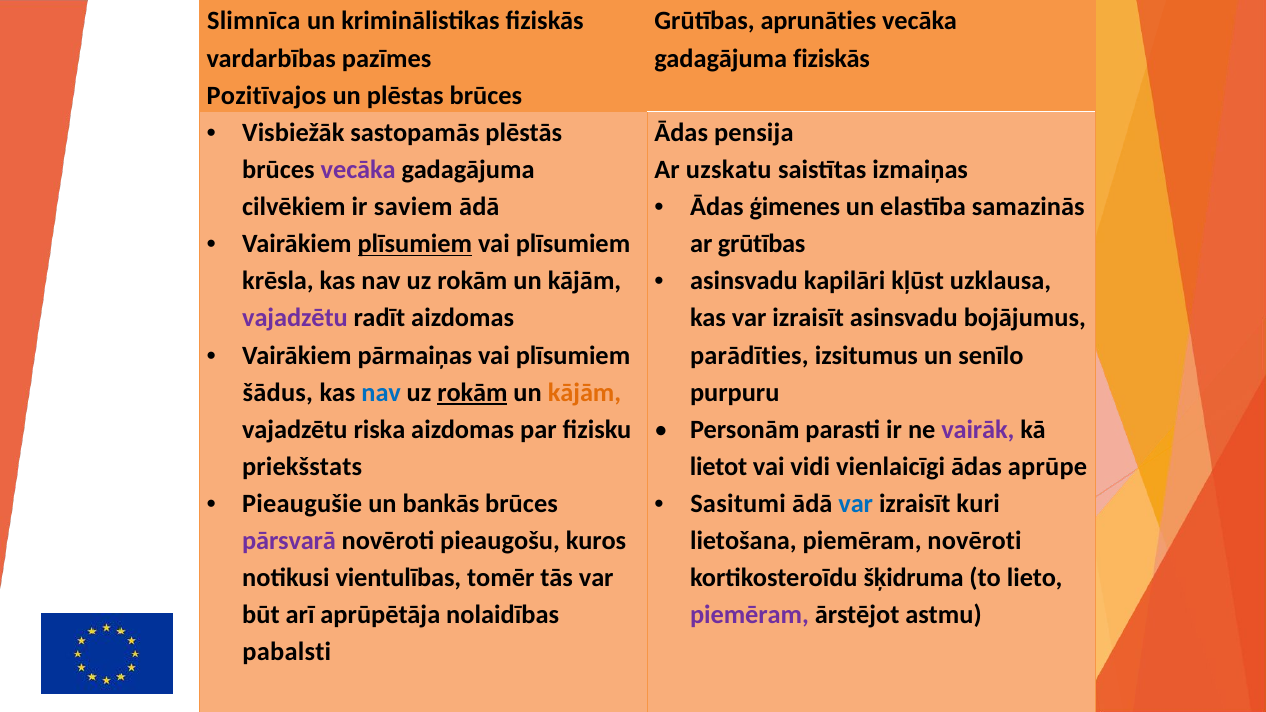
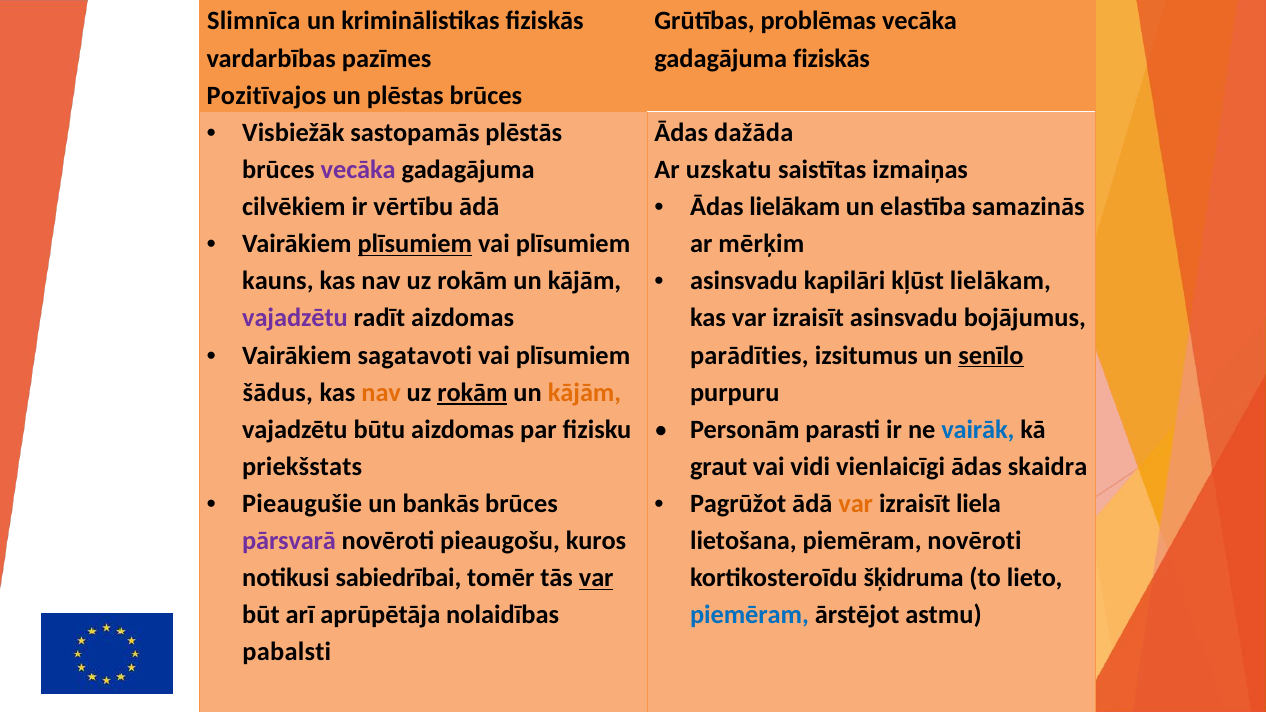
aprunāties: aprunāties -> problēmas (818, 21)
pensija: pensija -> dažāda (754, 133)
Ādas ģimenes: ģimenes -> lielākam (795, 207)
saviem: saviem -> vērtību (413, 207)
ar grūtības: grūtības -> mērķim (761, 244)
kļūst uzklausa: uzklausa -> lielākam (1000, 281)
krēsla: krēsla -> kauns (278, 281)
pārmaiņas: pārmaiņas -> sagatavoti (415, 355)
senīlo underline: none -> present (991, 355)
nav colour: blue -> orange (381, 393)
riska: riska -> būtu (379, 430)
vairāk colour: purple -> blue (978, 430)
lietot: lietot -> graut (719, 467)
aprūpe: aprūpe -> skaidra (1048, 467)
Sasitumi: Sasitumi -> Pagrūžot (738, 504)
var colour: blue -> orange (856, 504)
kuri: kuri -> liela (978, 504)
vientulības: vientulības -> sabiedrībai (398, 578)
var underline: none -> present (596, 578)
piemēram colour: purple -> blue (749, 615)
